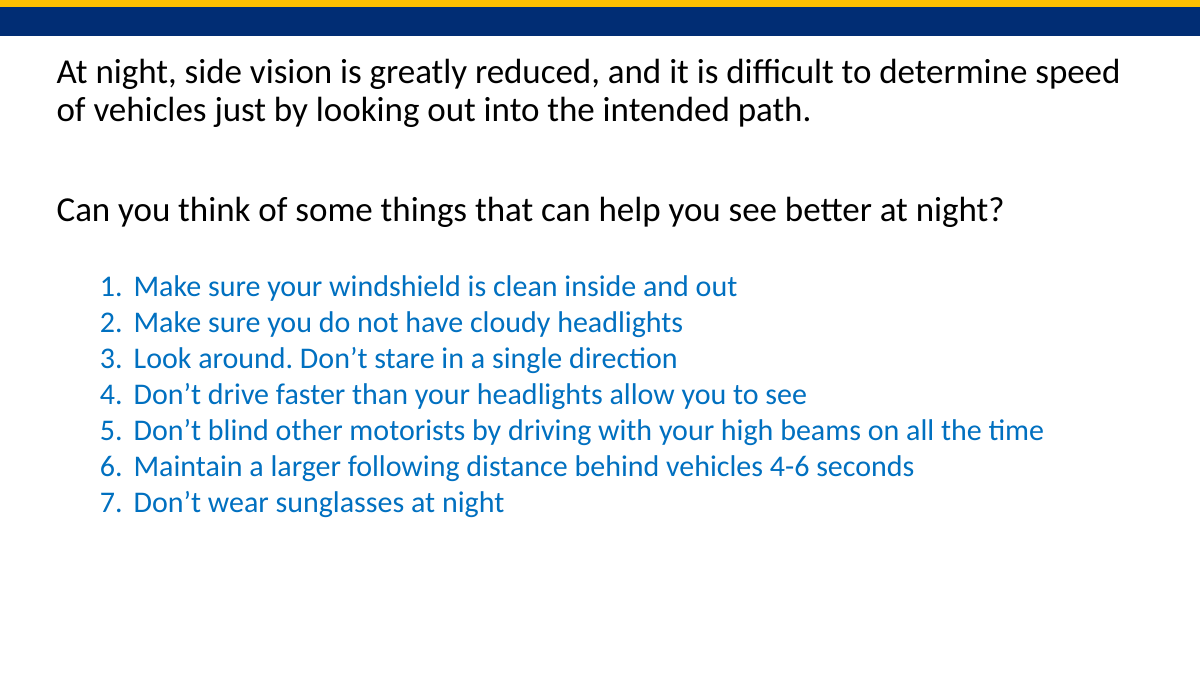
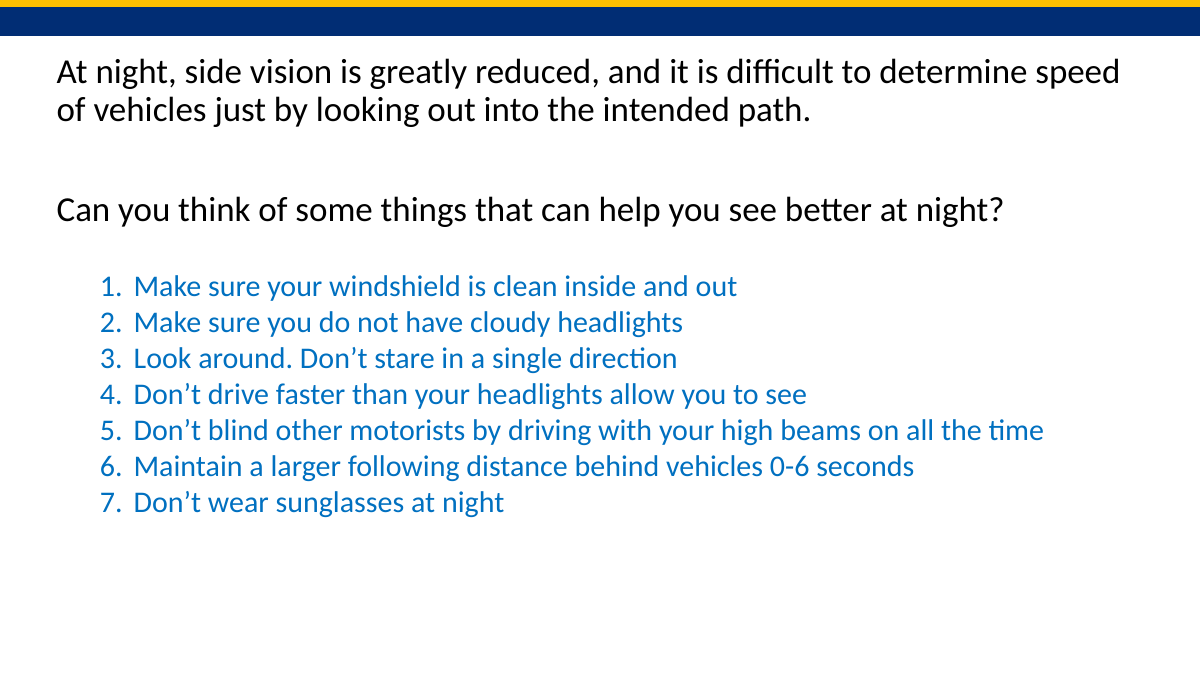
4-6: 4-6 -> 0-6 (790, 467)
